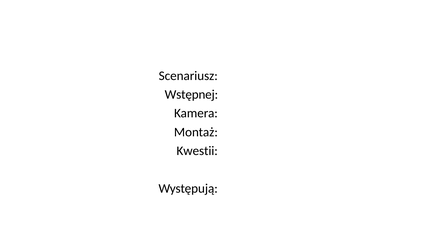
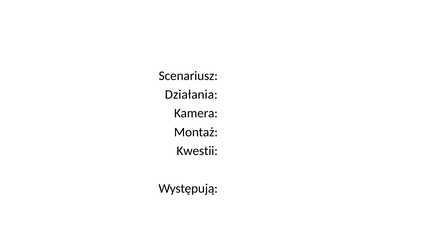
Wstępnej: Wstępnej -> Działania (191, 95)
